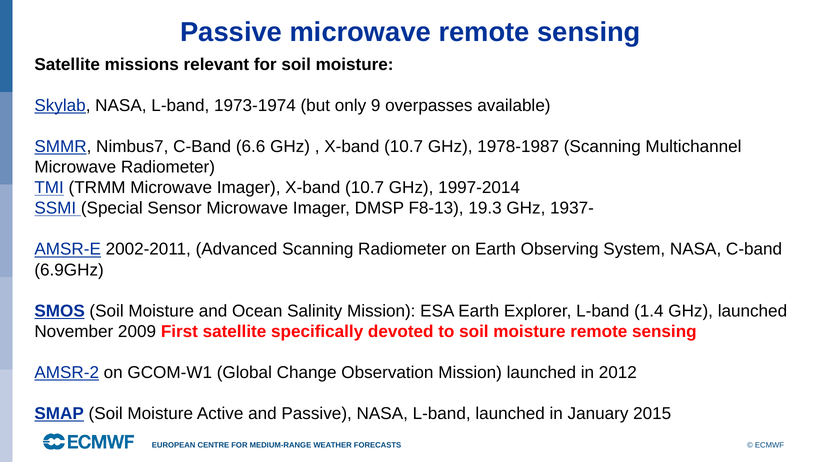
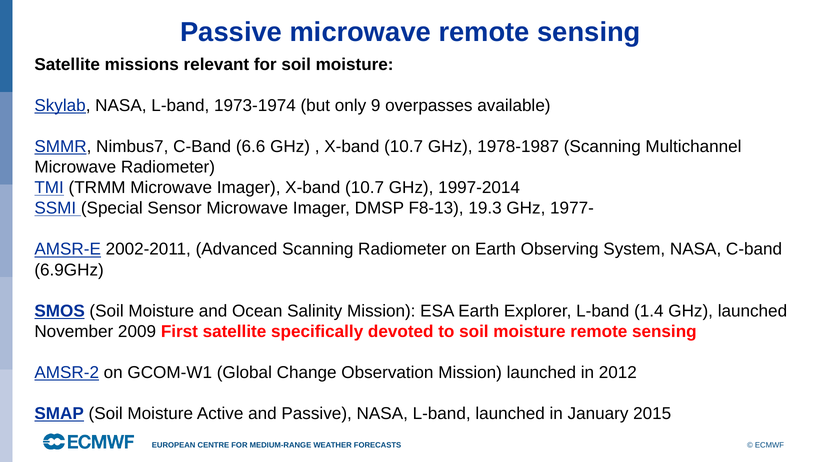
1937-: 1937- -> 1977- (572, 208)
